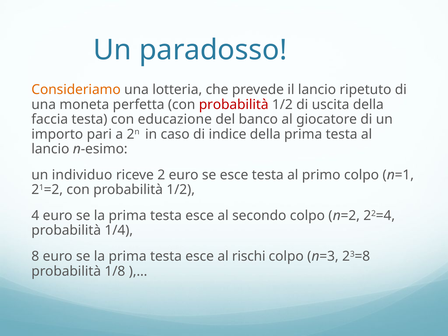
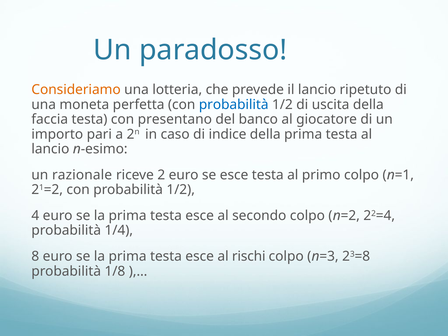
probabilità colour: red -> blue (234, 105)
educazione: educazione -> presentano (175, 119)
individuo: individuo -> razionale (82, 175)
